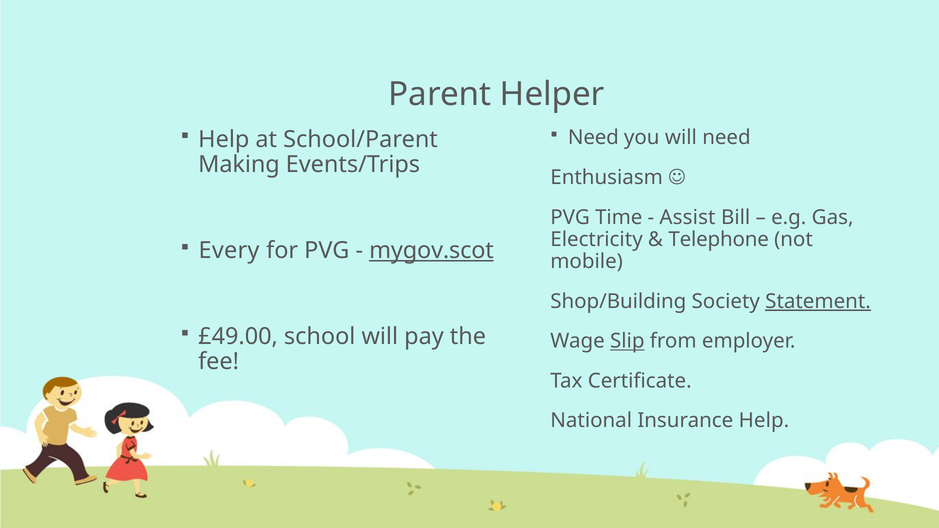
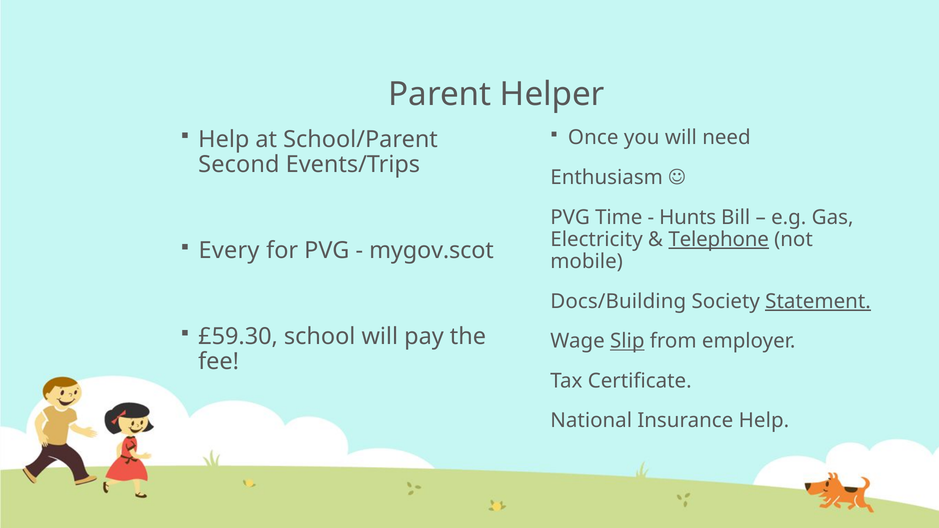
Need: Need -> Once (593, 138)
Making: Making -> Second (239, 165)
Assist: Assist -> Hunts (688, 217)
Telephone underline: none -> present (719, 239)
mygov.scot underline: present -> none (431, 251)
Shop/Building: Shop/Building -> Docs/Building (618, 301)
£49.00: £49.00 -> £59.30 (238, 336)
